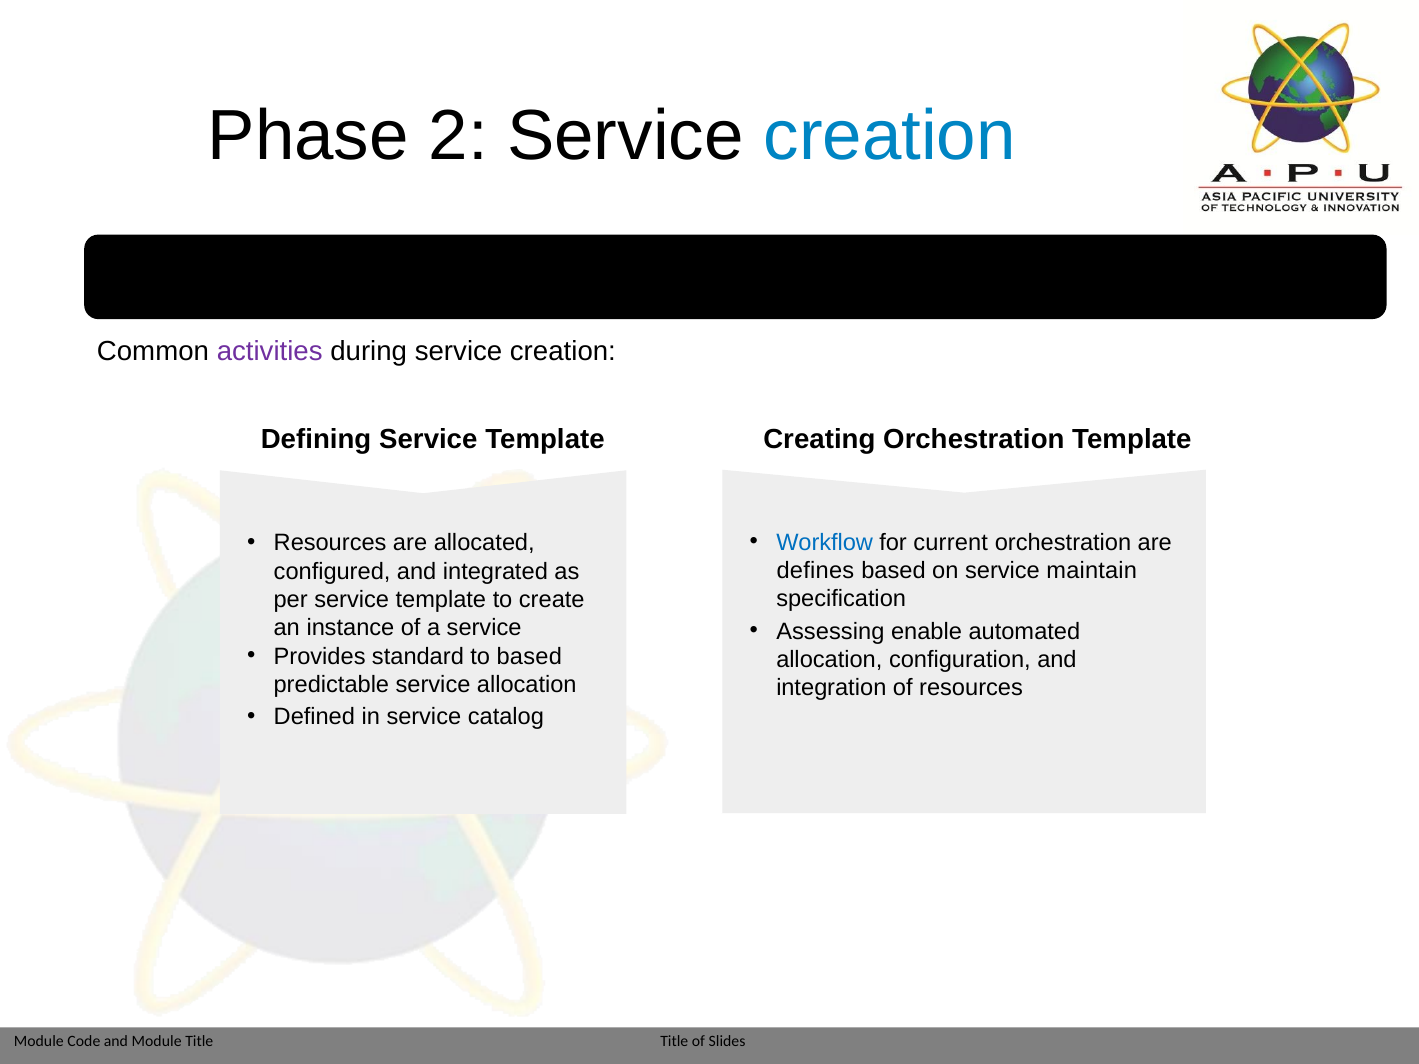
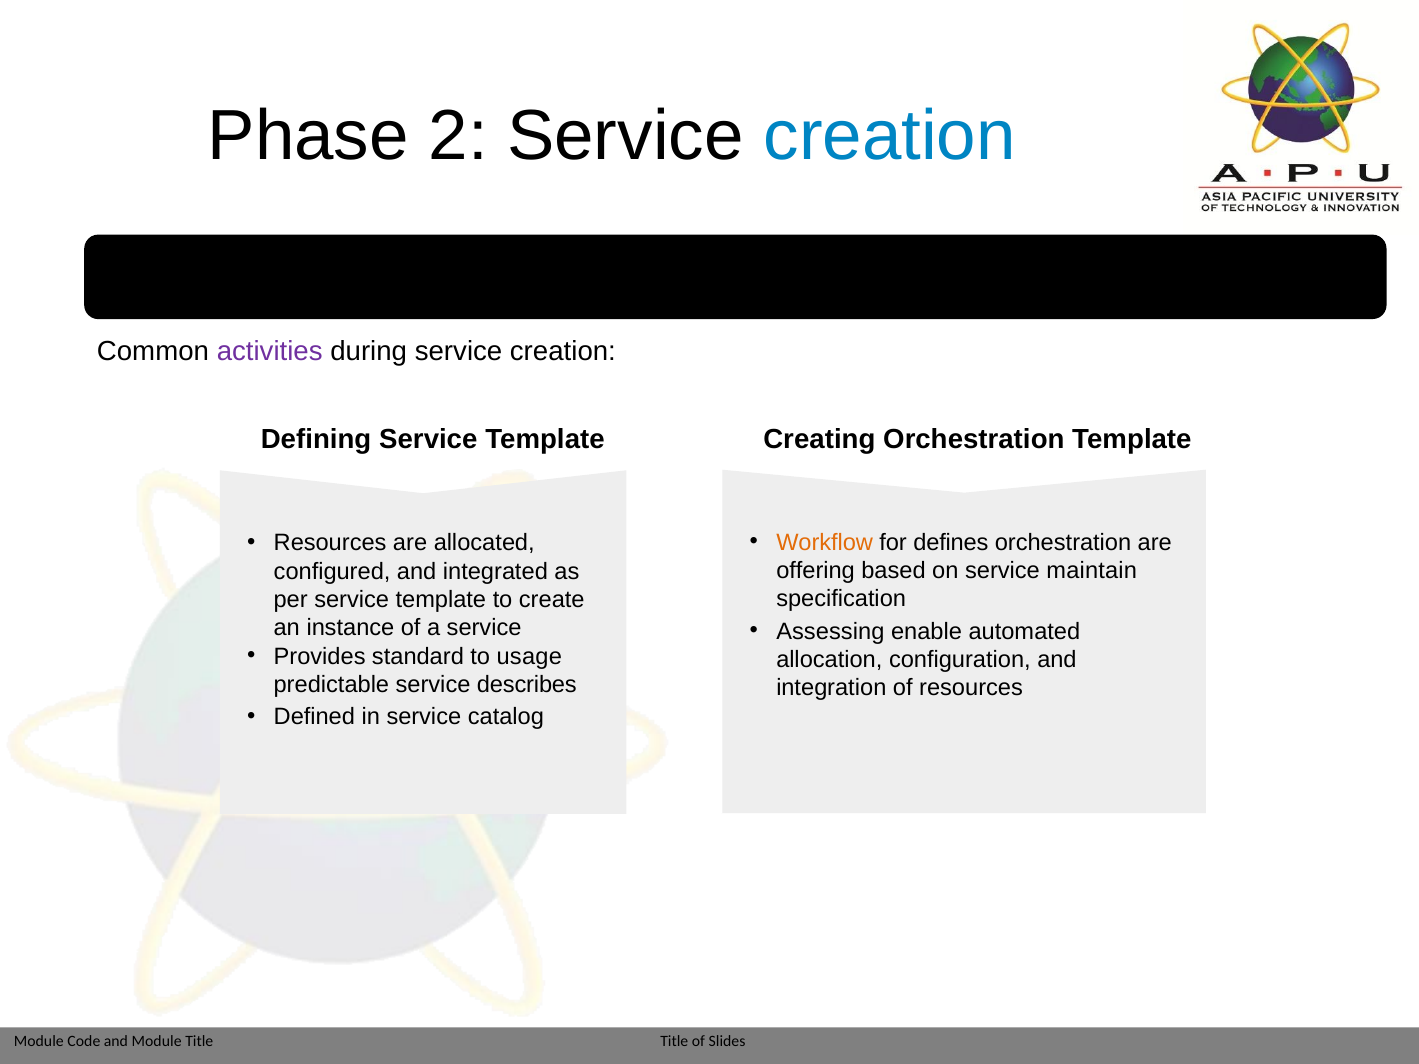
Workflow colour: blue -> orange (825, 542)
current: current -> defines (951, 542)
defines: defines -> offering (816, 571)
to based: based -> usage (529, 657)
service allocation: allocation -> describes (527, 685)
